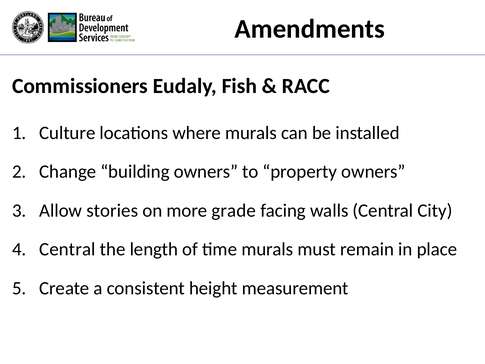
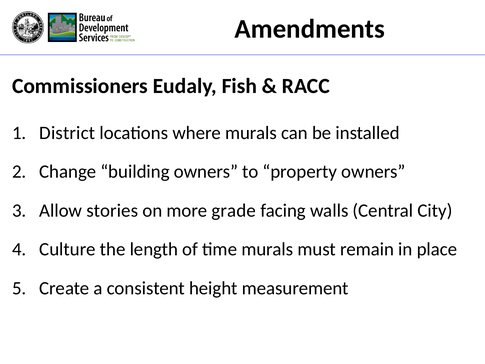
Culture: Culture -> District (67, 133)
Central: Central -> Culture (67, 249)
